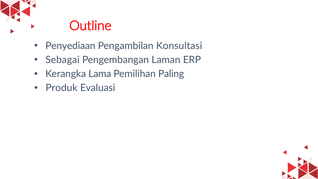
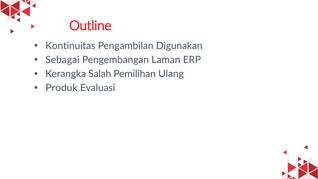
Penyediaan: Penyediaan -> Kontinuitas (70, 46)
Konsultasi: Konsultasi -> Digunakan (179, 46)
Lama: Lama -> Salah (100, 74)
Paling: Paling -> Ulang (171, 74)
